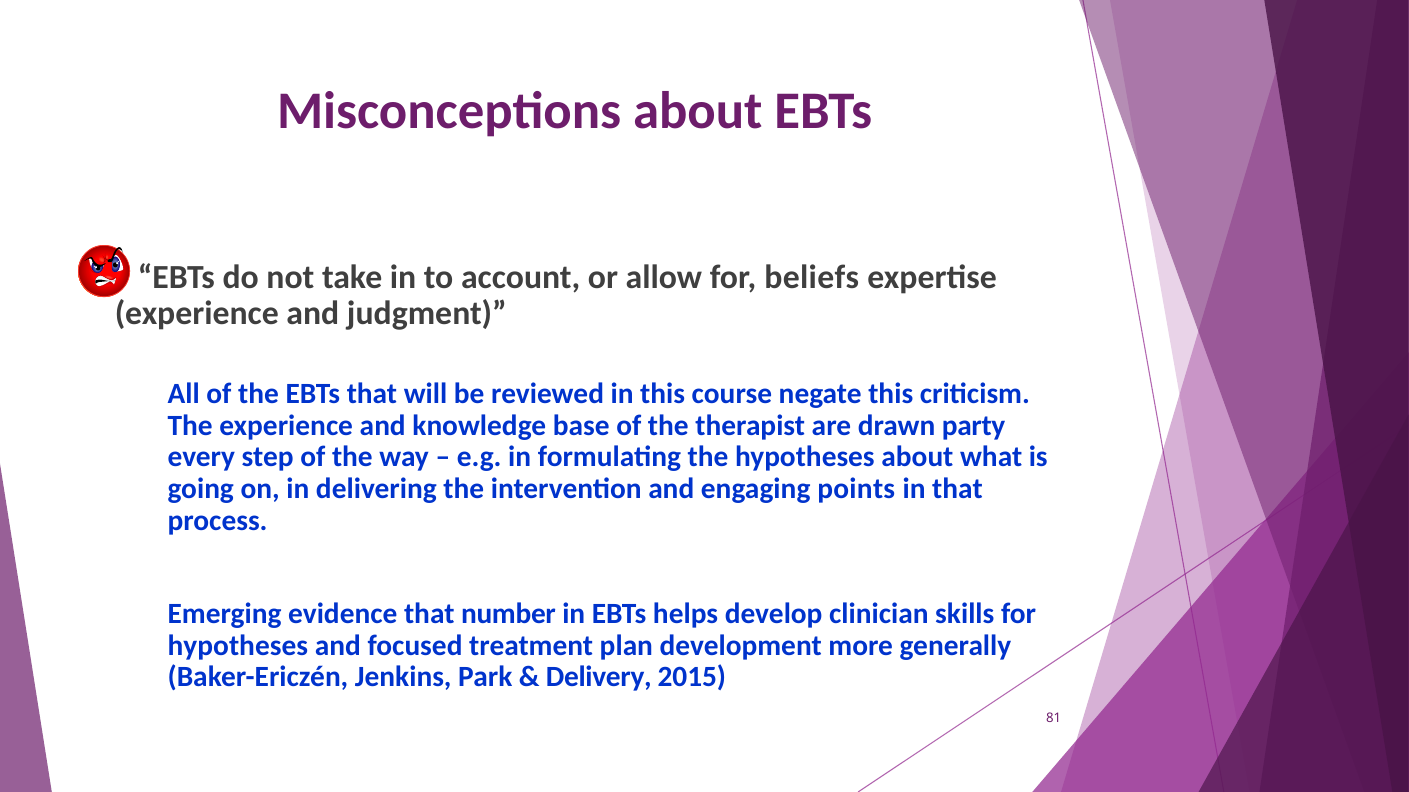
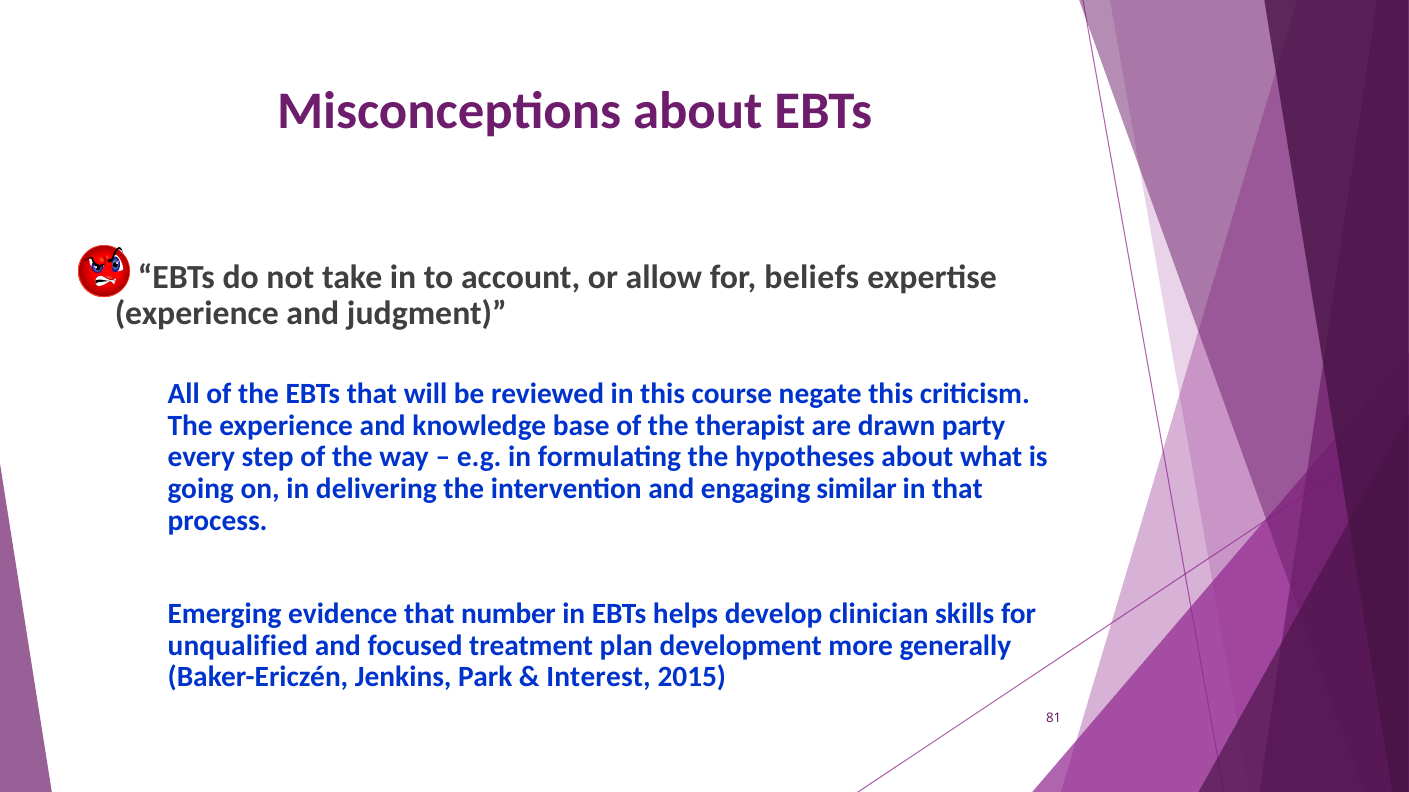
points: points -> similar (857, 489)
hypotheses: hypotheses -> unqualified (238, 646)
Delivery: Delivery -> Interest (599, 678)
